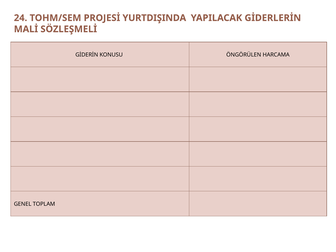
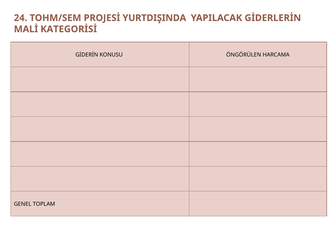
SÖZLEŞMELİ: SÖZLEŞMELİ -> KATEGORİSİ (69, 29)
